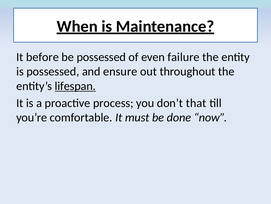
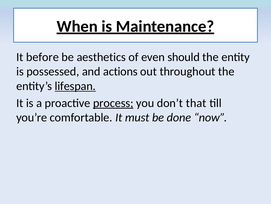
be possessed: possessed -> aesthetics (101, 57)
failure: failure -> should (184, 57)
ensure: ensure -> actions (120, 71)
process underline: none -> present (113, 103)
